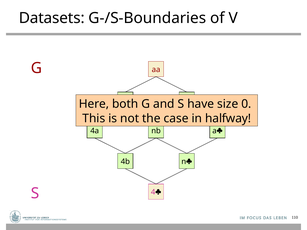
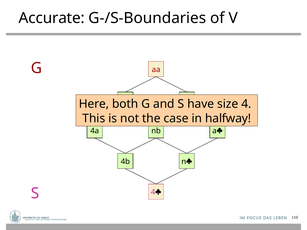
Datasets: Datasets -> Accurate (52, 18)
0: 0 -> 4 (246, 104)
